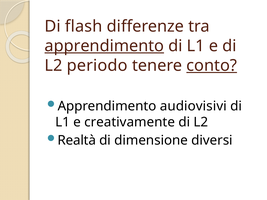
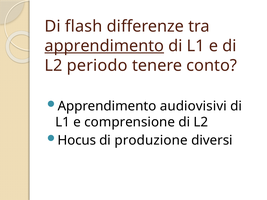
conto underline: present -> none (212, 66)
creativamente: creativamente -> comprensione (130, 122)
Realtà: Realtà -> Hocus (77, 140)
dimensione: dimensione -> produzione (151, 140)
